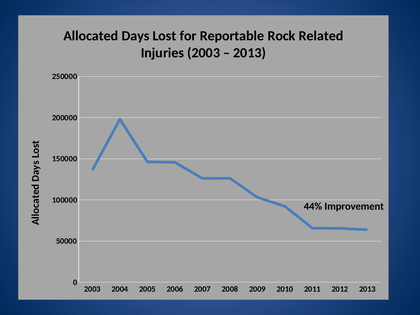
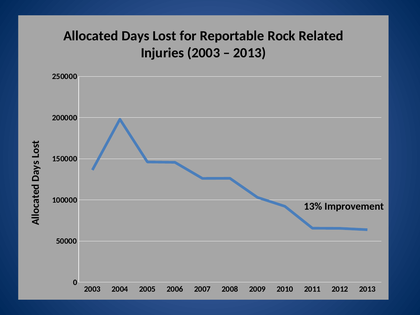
44%: 44% -> 13% (313, 206)
